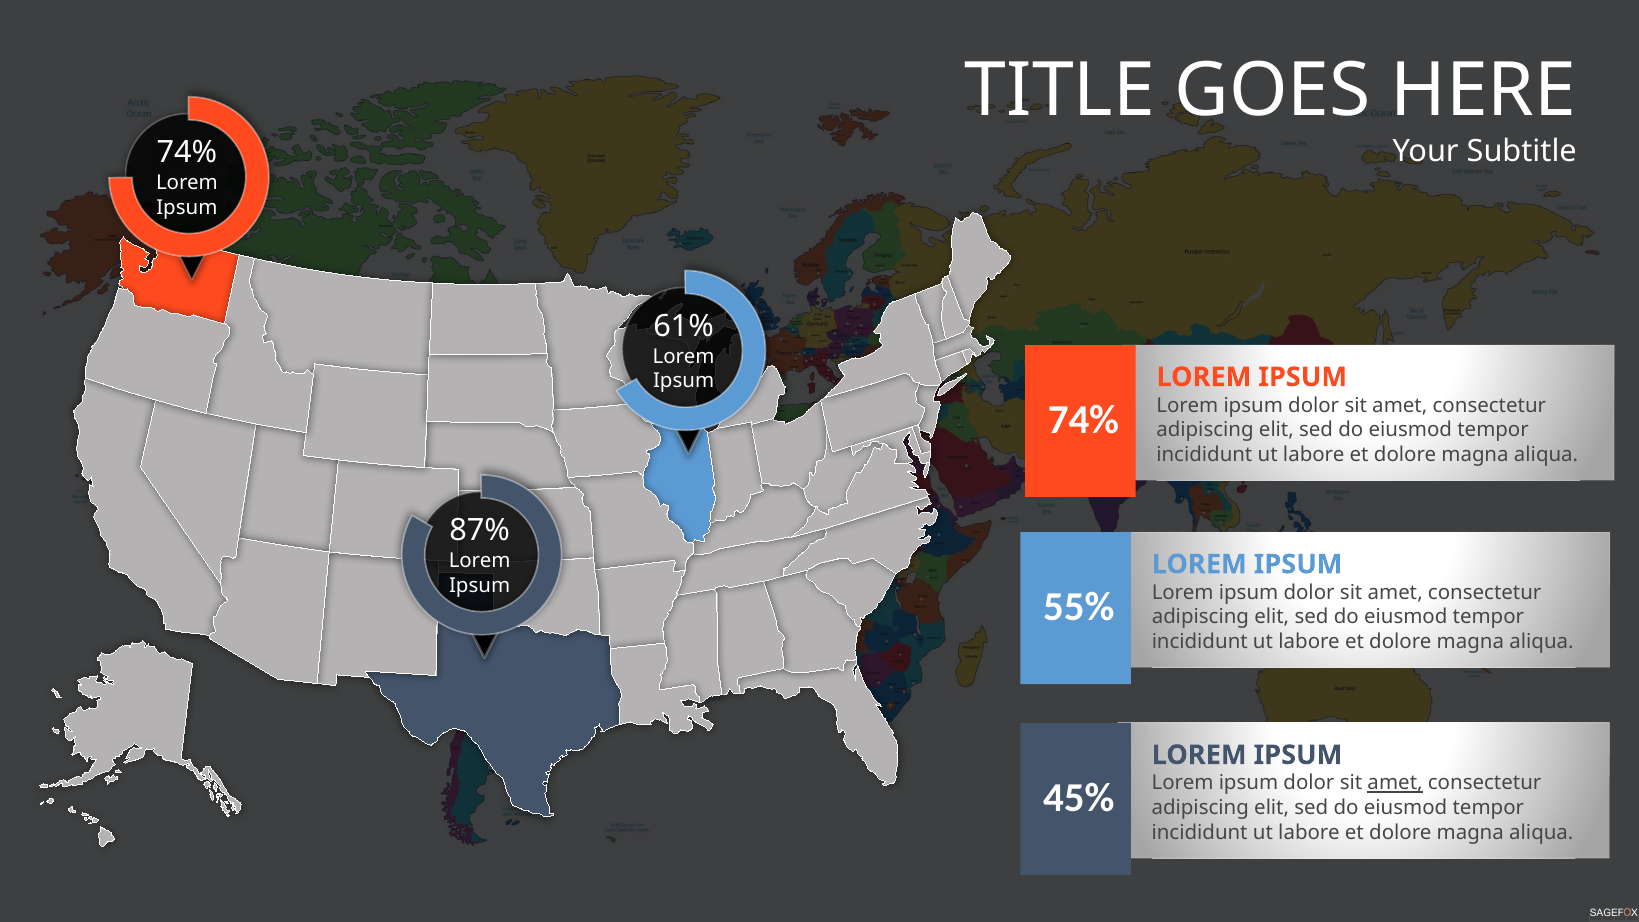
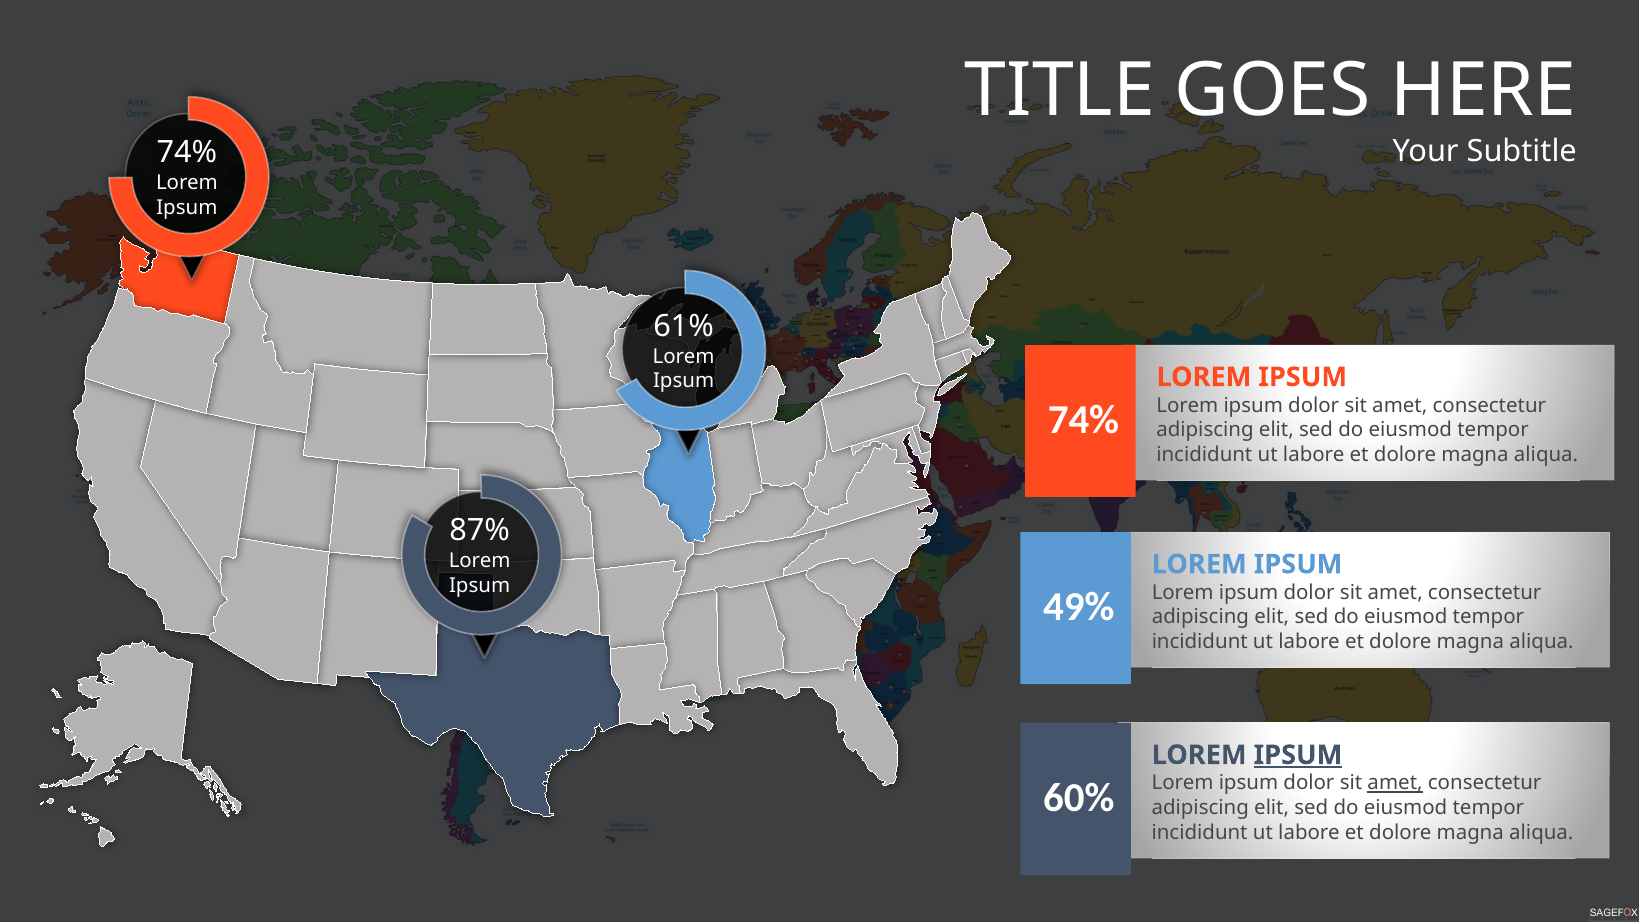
55%: 55% -> 49% (1079, 607)
IPSUM underline: none -> present (1298, 755)
45%: 45% -> 60% (1079, 798)
